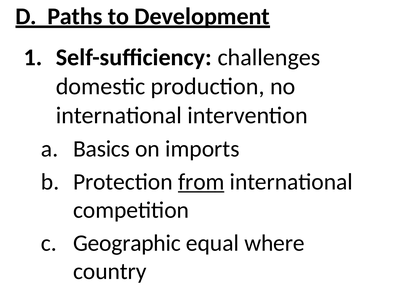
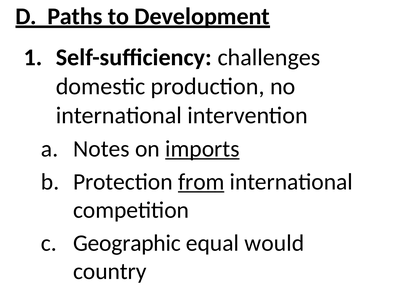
Basics: Basics -> Notes (101, 149)
imports underline: none -> present (202, 149)
where: where -> would (274, 243)
